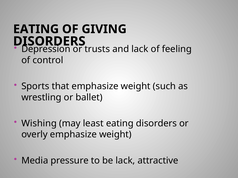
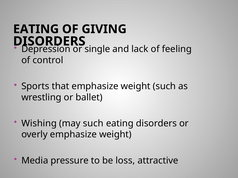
trusts: trusts -> single (97, 49)
may least: least -> such (93, 124)
be lack: lack -> loss (125, 161)
